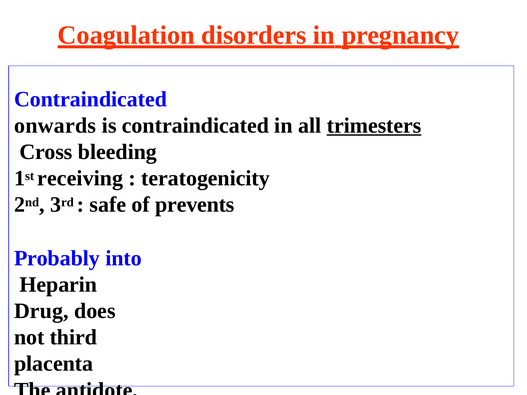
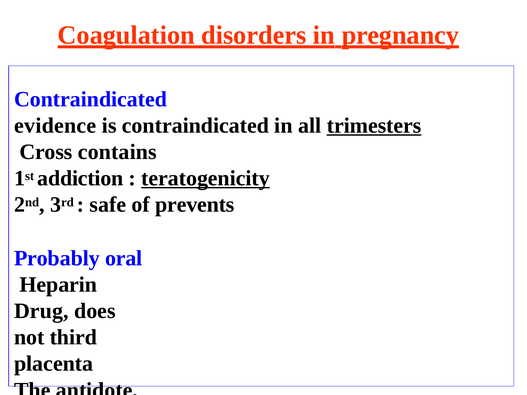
onwards: onwards -> evidence (55, 126)
bleeding: bleeding -> contains (117, 152)
receiving: receiving -> addiction (80, 178)
teratogenicity underline: none -> present (206, 178)
into: into -> oral (124, 259)
